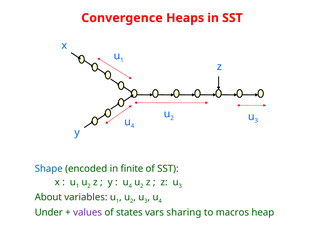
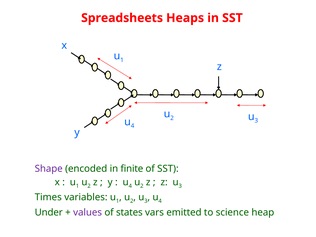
Convergence: Convergence -> Spreadsheets (122, 18)
Shape colour: blue -> purple (49, 169)
About: About -> Times (48, 197)
sharing: sharing -> emitted (184, 212)
macros: macros -> science (232, 212)
